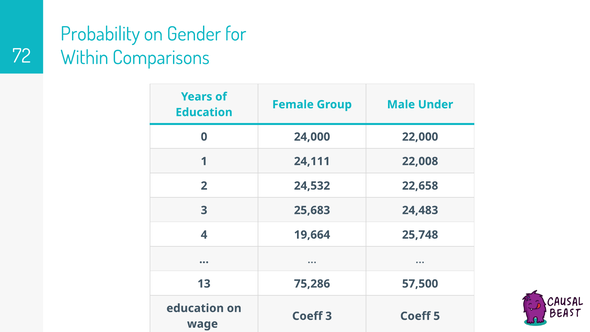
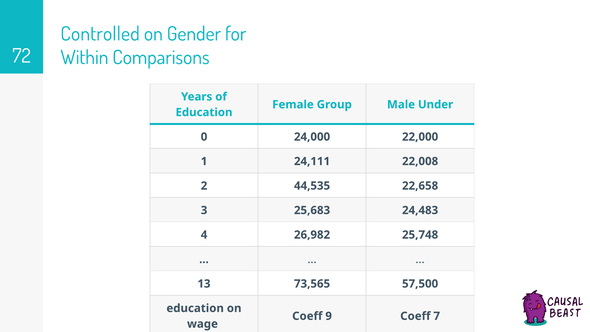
Probability: Probability -> Controlled (100, 34)
24,532: 24,532 -> 44,535 (312, 186)
19,664: 19,664 -> 26,982 (312, 235)
75,286: 75,286 -> 73,565 (312, 284)
Coeff 3: 3 -> 9 (329, 316)
5: 5 -> 7 (437, 316)
